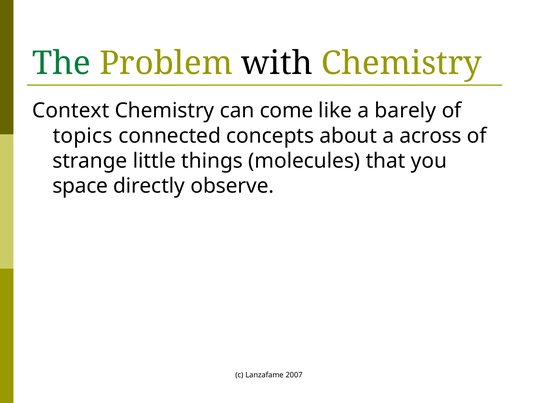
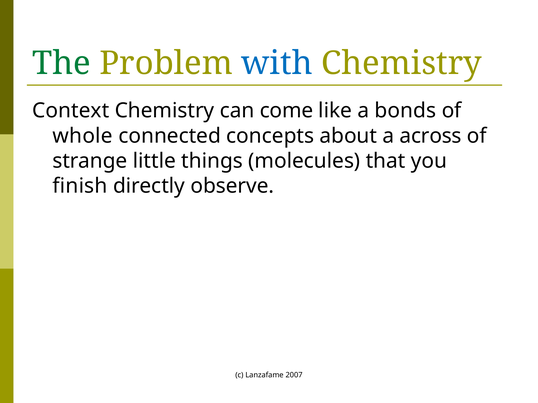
with colour: black -> blue (277, 63)
barely: barely -> bonds (405, 111)
topics: topics -> whole (83, 136)
space: space -> finish (80, 186)
